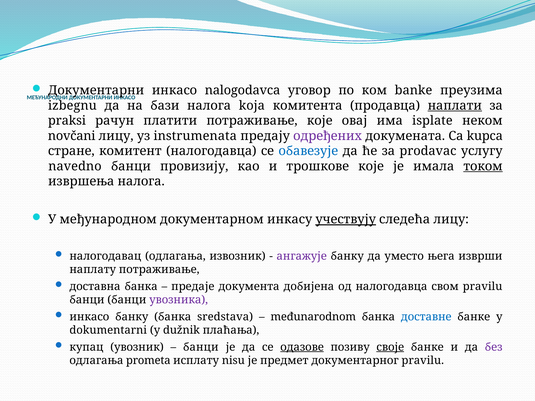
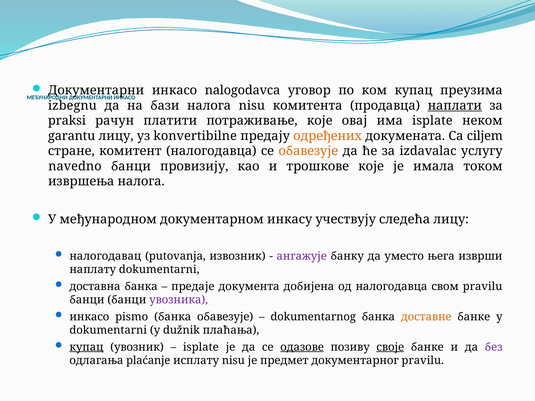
ком banke: banke -> купац (414, 91)
налога koja: koja -> nisu (252, 106)
novčani: novčani -> garantu (72, 136)
instrumenata: instrumenata -> konvertibilne (195, 136)
одређених colour: purple -> orange (328, 136)
kupca: kupca -> ciljem (485, 136)
обавезује colour: blue -> orange (308, 151)
prodavac: prodavac -> izdavalac (428, 151)
током underline: present -> none (483, 166)
учествују underline: present -> none (346, 220)
налогодавац одлагања: одлагања -> putovanja (175, 256)
наплату потраживање: потраживање -> dokumentarni (159, 270)
инкасо банку: банку -> pismo (132, 317)
банка sredstava: sredstava -> обавезује (225, 317)
međunarodnom: međunarodnom -> dokumentarnog (313, 317)
доставне colour: blue -> orange (426, 317)
купац underline: none -> present (86, 347)
банци: банци -> isplate (201, 347)
prometa: prometa -> plaćanje (148, 361)
